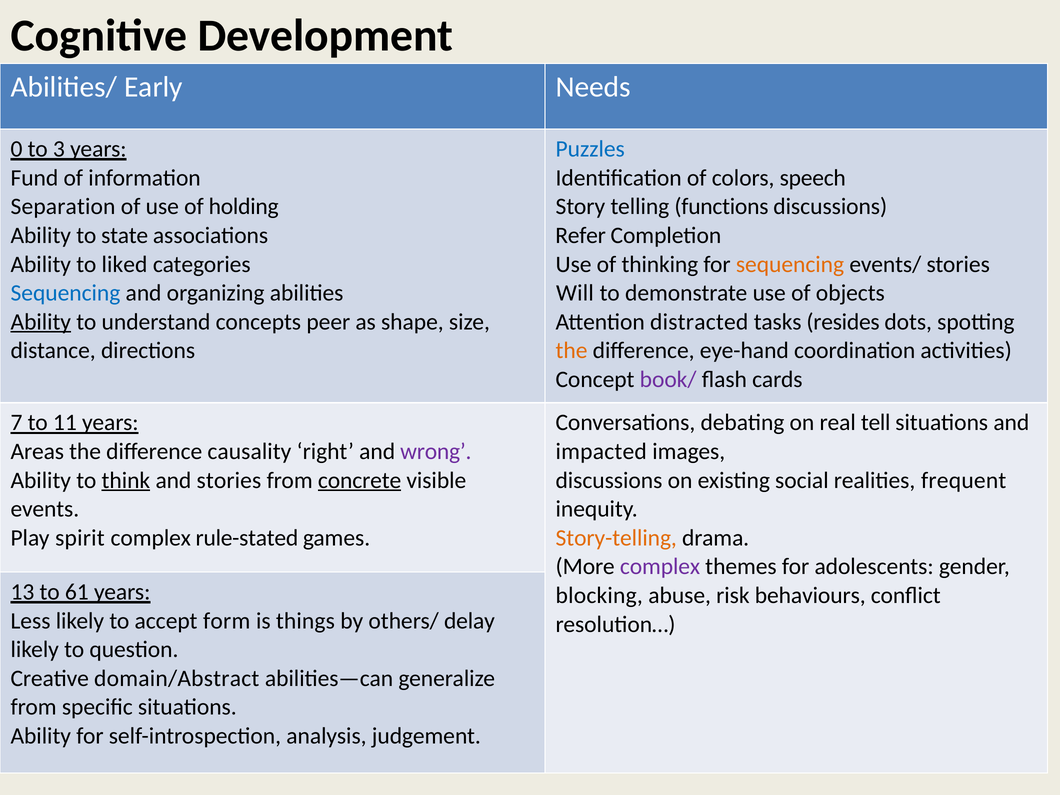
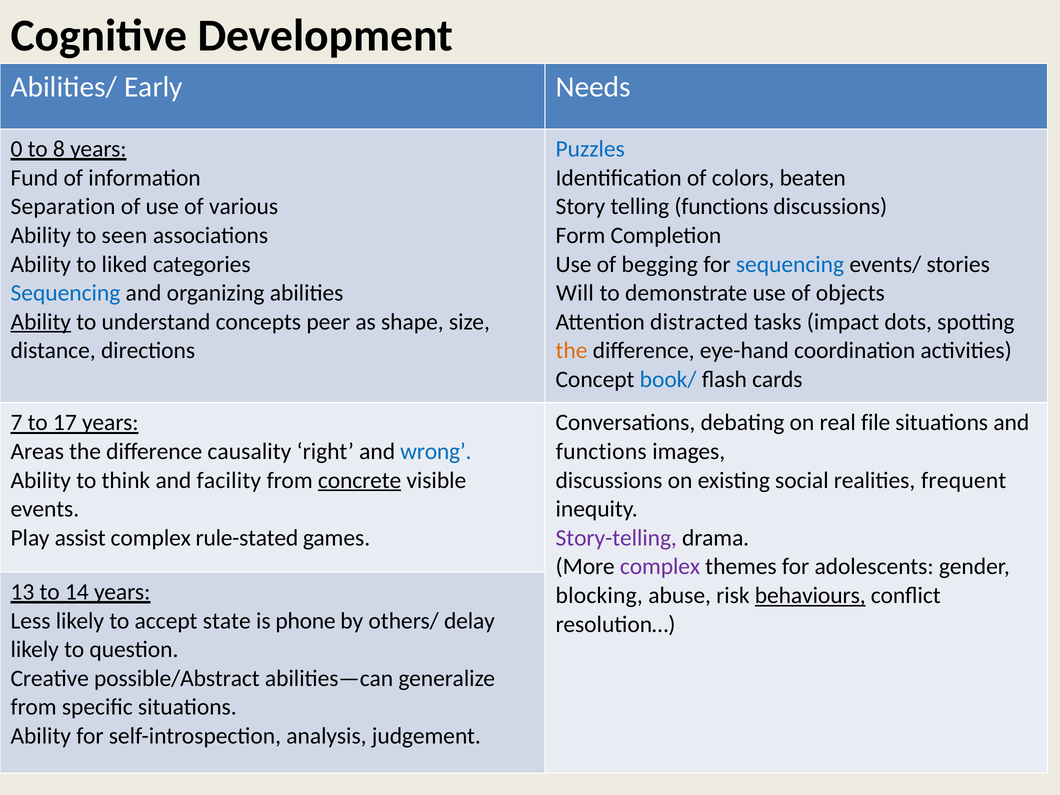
3: 3 -> 8 (59, 149)
speech: speech -> beaten (813, 178)
holding: holding -> various (244, 207)
state: state -> seen (124, 235)
Refer: Refer -> Form (581, 235)
thinking: thinking -> begging (660, 264)
sequencing colour: orange -> blue (790, 264)
resides: resides -> impact (843, 322)
book/ colour: purple -> blue (668, 379)
11: 11 -> 17 (65, 423)
tell: tell -> file (876, 423)
wrong colour: purple -> blue (436, 451)
impacted: impacted -> functions (601, 451)
think underline: present -> none (126, 480)
and stories: stories -> facility (229, 480)
spirit: spirit -> assist (80, 538)
Story-telling colour: orange -> purple (616, 538)
61: 61 -> 14 (77, 592)
behaviours underline: none -> present (810, 595)
form: form -> state (227, 621)
things: things -> phone (306, 621)
domain/Abstract: domain/Abstract -> possible/Abstract (177, 678)
